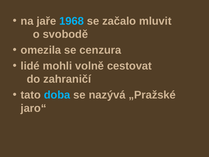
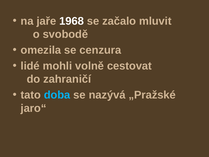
1968 colour: light blue -> white (72, 21)
